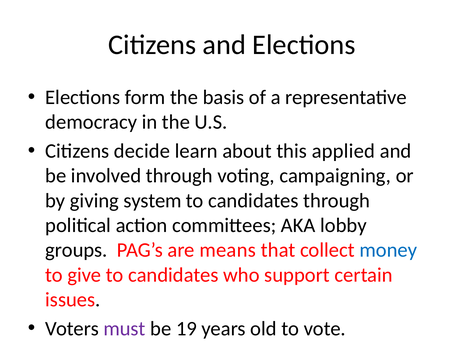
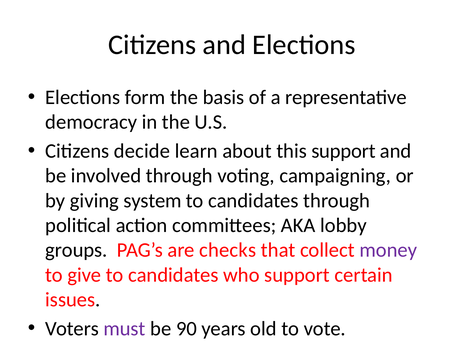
this applied: applied -> support (344, 151)
means: means -> checks (228, 250)
money colour: blue -> purple (388, 250)
19: 19 -> 90 (186, 329)
